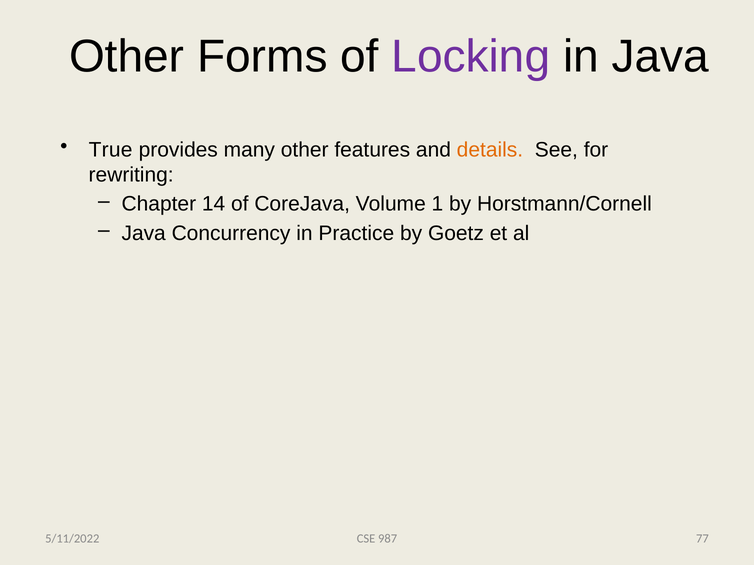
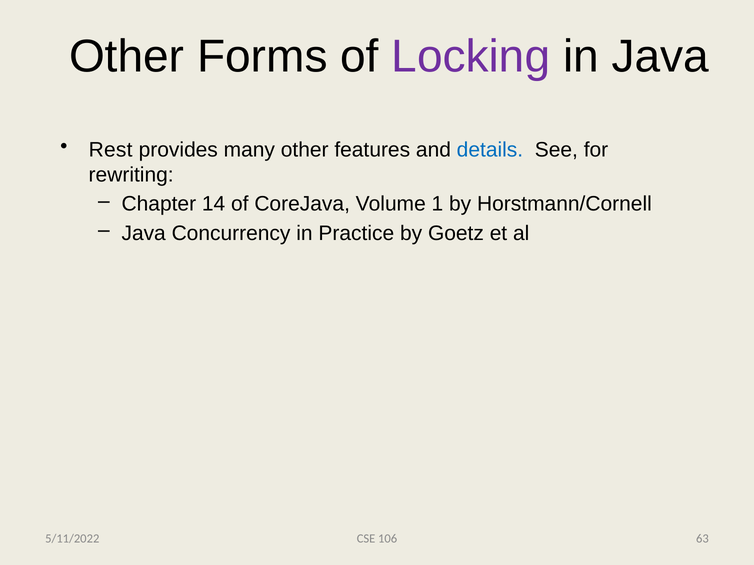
True: True -> Rest (111, 150)
details colour: orange -> blue (490, 150)
987: 987 -> 106 (388, 539)
77: 77 -> 63 (702, 539)
